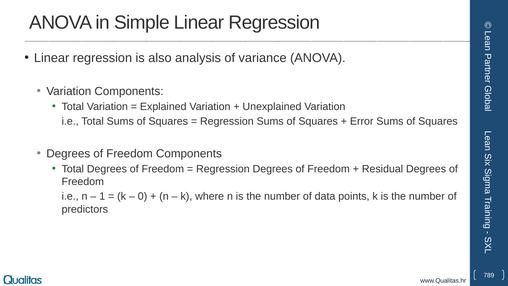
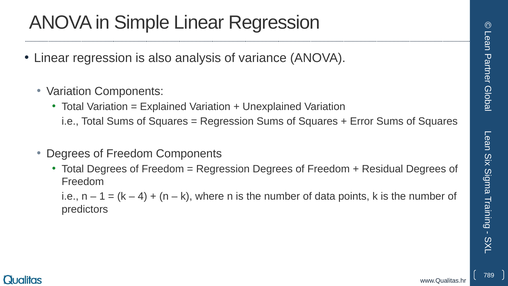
0: 0 -> 4 (143, 196)
